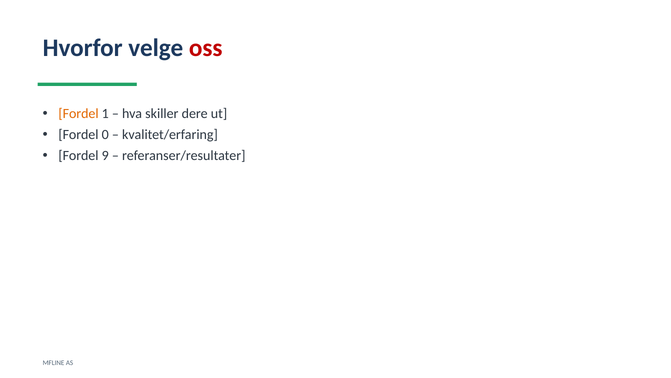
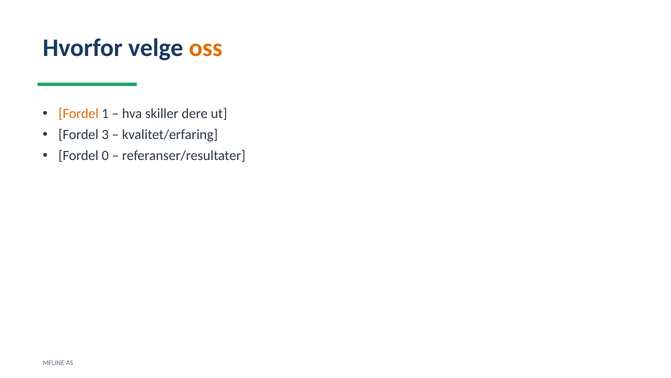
oss colour: red -> orange (206, 48)
0: 0 -> 3 (105, 135)
9: 9 -> 0 (105, 156)
